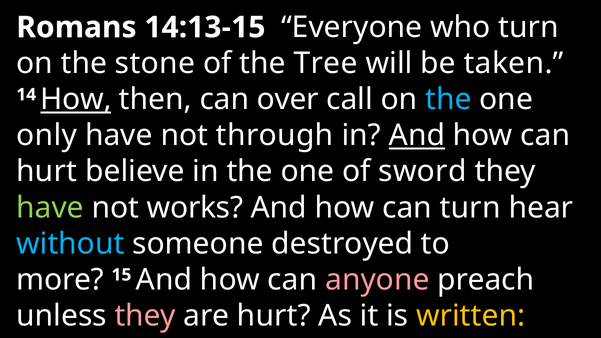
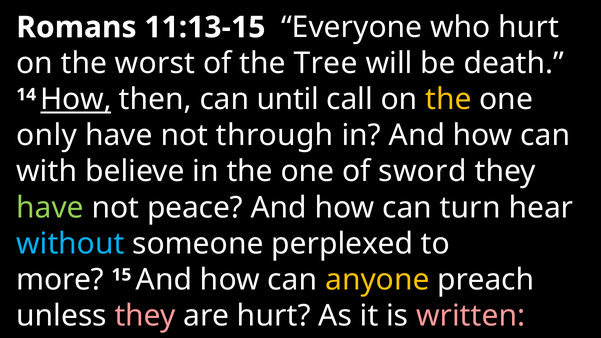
14:13-15: 14:13-15 -> 11:13-15 (205, 27)
who turn: turn -> hurt (529, 27)
stone: stone -> worst (155, 63)
taken: taken -> death (514, 63)
over: over -> until (288, 99)
the colour: light blue -> yellow (448, 99)
And underline: present -> none (417, 136)
hurt: hurt -> with (47, 172)
works: works -> peace (195, 208)
destroyed: destroyed -> perplexed (342, 244)
anyone colour: pink -> yellow (377, 280)
written colour: yellow -> pink (471, 316)
